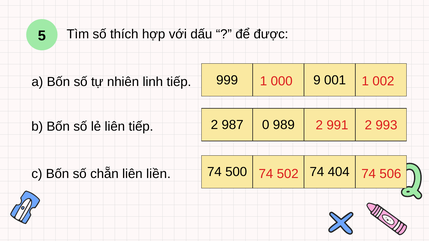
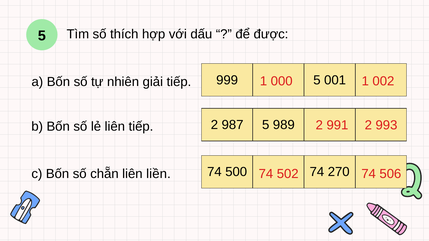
linh: linh -> giải (153, 82)
9: 9 -> 5 (317, 80)
987 0: 0 -> 5 (266, 125)
404: 404 -> 270 (339, 172)
